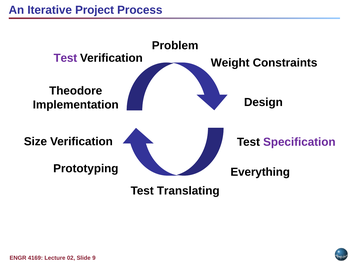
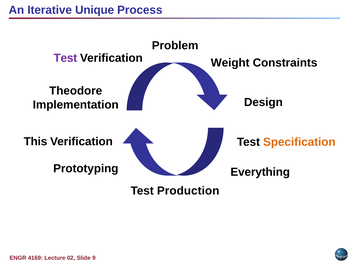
Project: Project -> Unique (95, 10)
Size: Size -> This (35, 141)
Specification colour: purple -> orange (299, 142)
Translating: Translating -> Production (188, 191)
